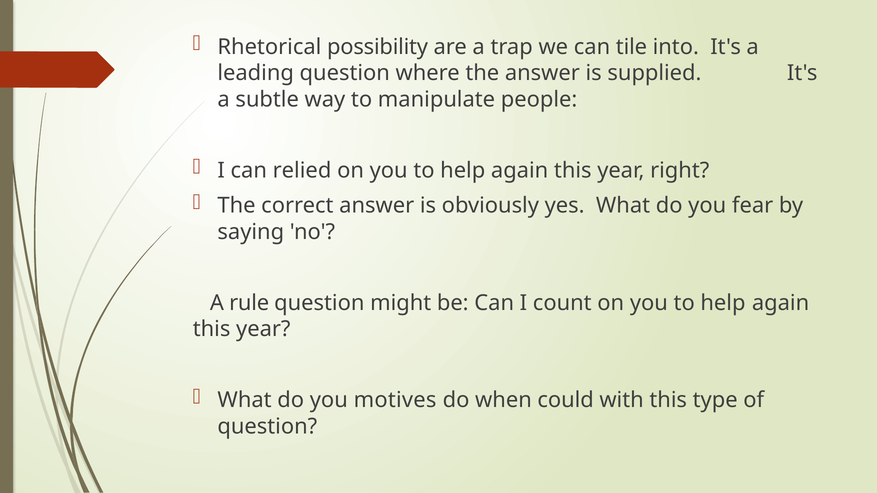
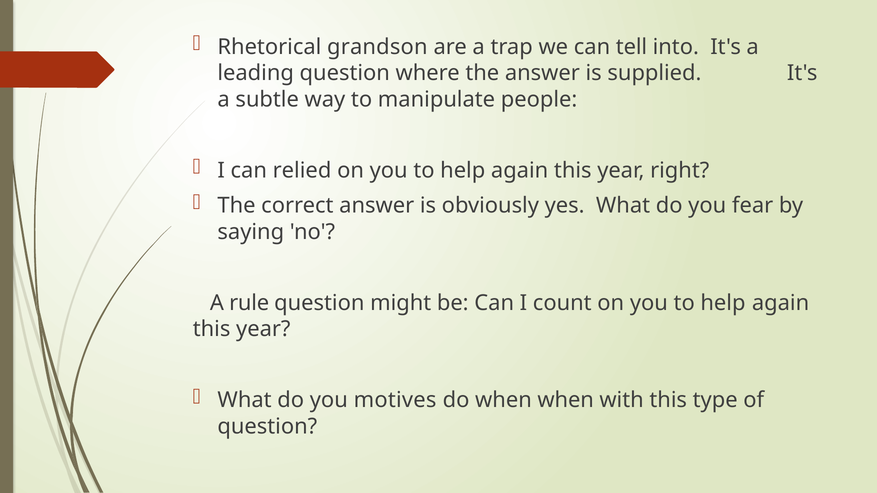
possibility: possibility -> grandson (377, 47)
tile: tile -> tell (631, 47)
when could: could -> when (566, 400)
